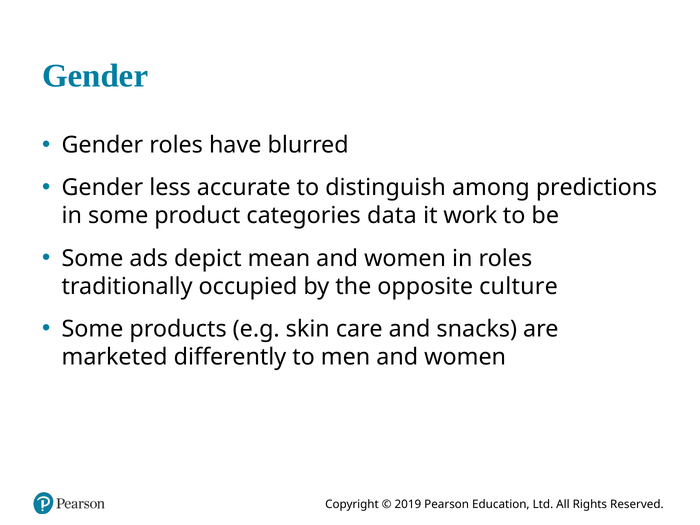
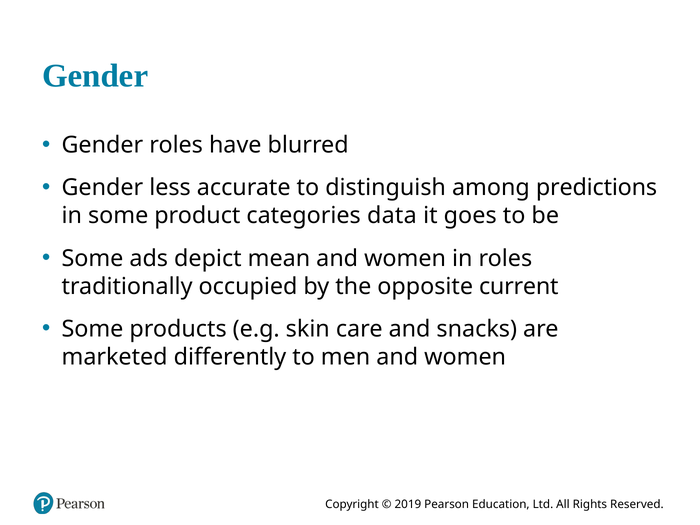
work: work -> goes (470, 216)
culture: culture -> current (519, 286)
